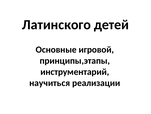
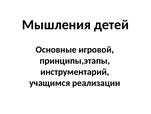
Латинского: Латинского -> Мышления (56, 25)
научиться: научиться -> учащимся (50, 83)
